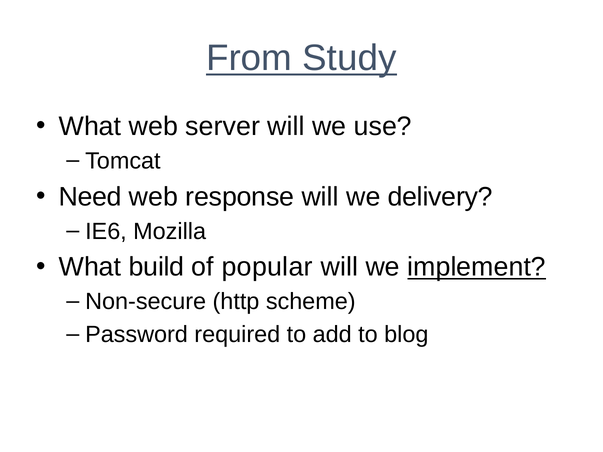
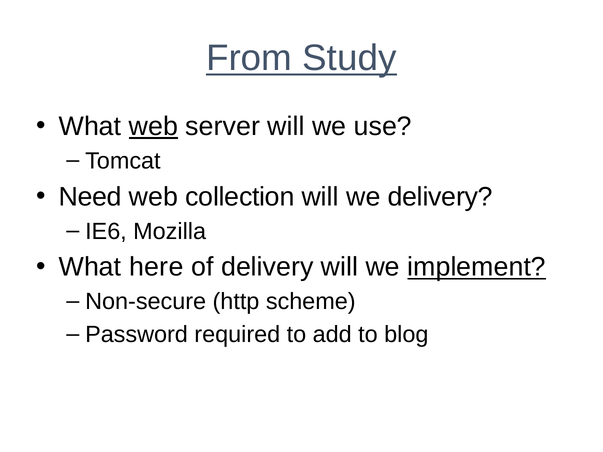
web underline: none -> present (153, 126)
response: response -> collection (240, 197)
build: build -> here (156, 267)
of popular: popular -> delivery (267, 267)
